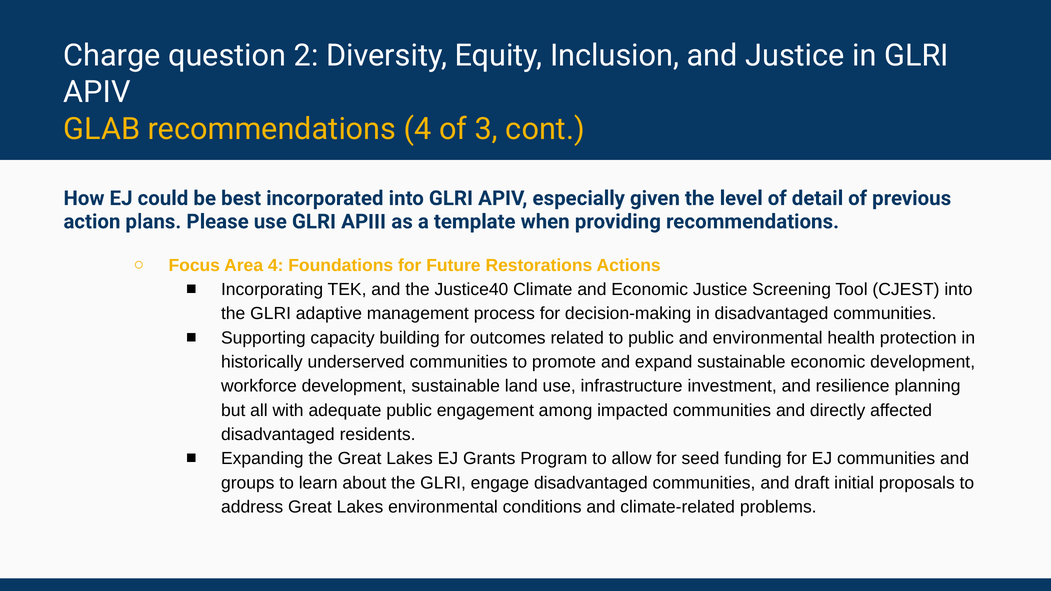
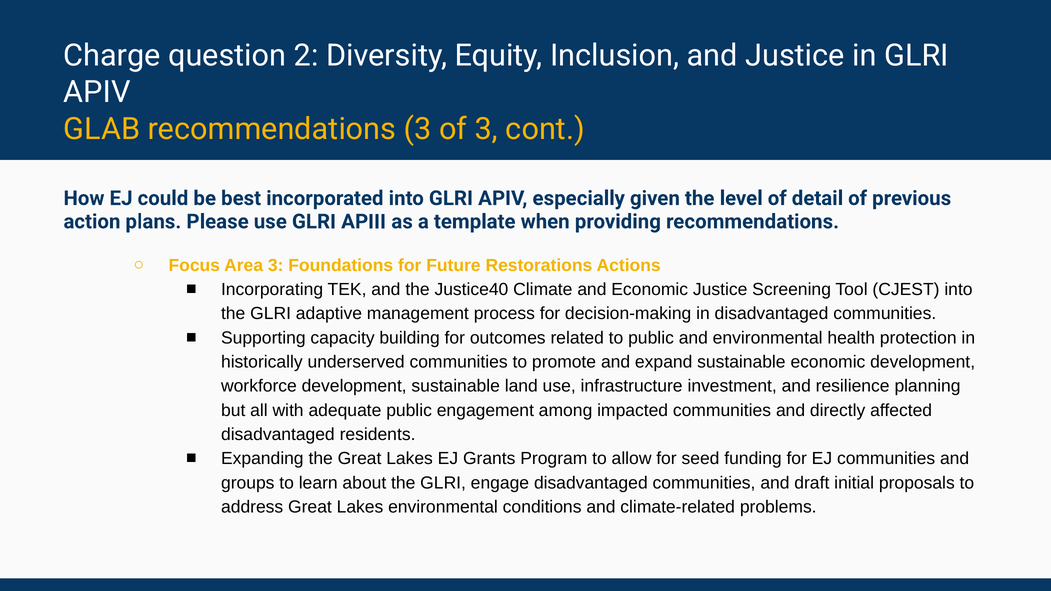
recommendations 4: 4 -> 3 (417, 129)
Area 4: 4 -> 3 (276, 265)
